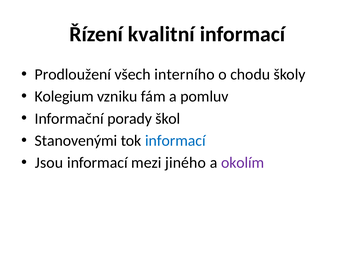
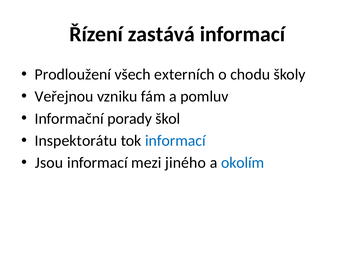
kvalitní: kvalitní -> zastává (161, 34)
interního: interního -> externích (184, 74)
Kolegium: Kolegium -> Veřejnou (64, 97)
Stanovenými: Stanovenými -> Inspektorátu (76, 141)
okolím colour: purple -> blue (243, 163)
